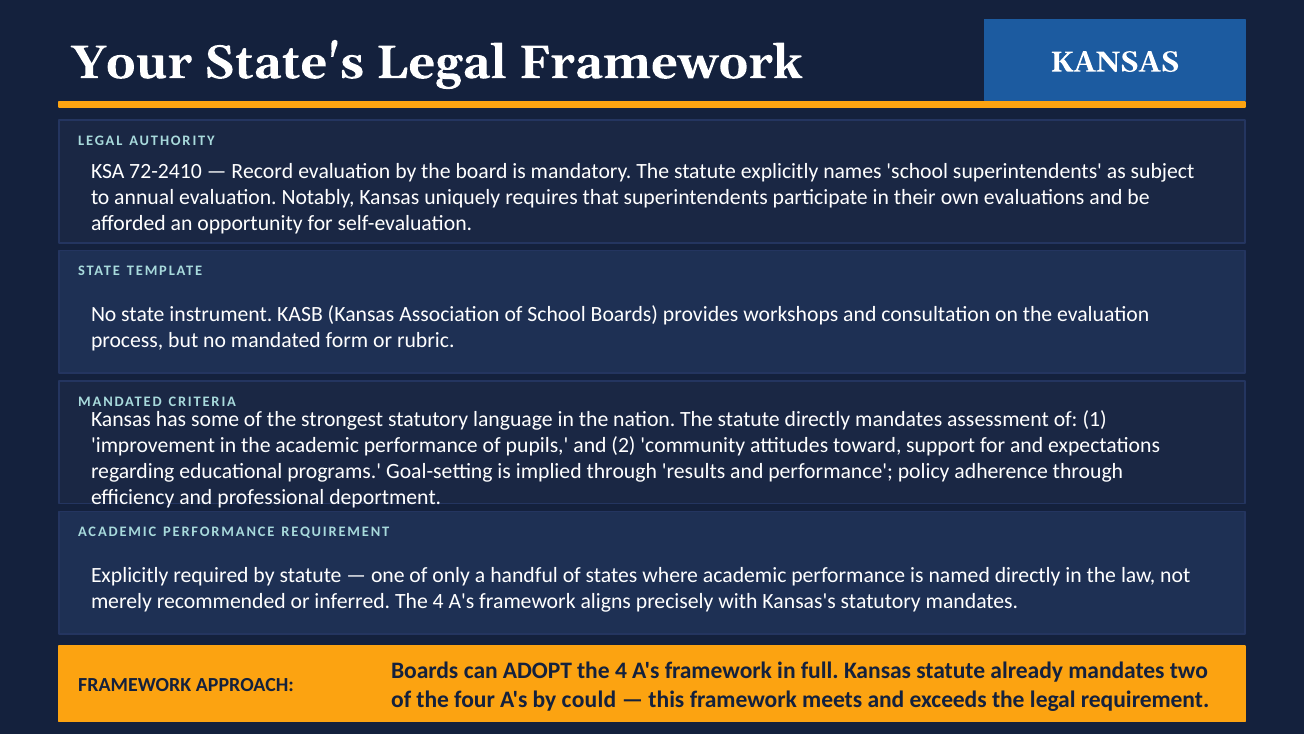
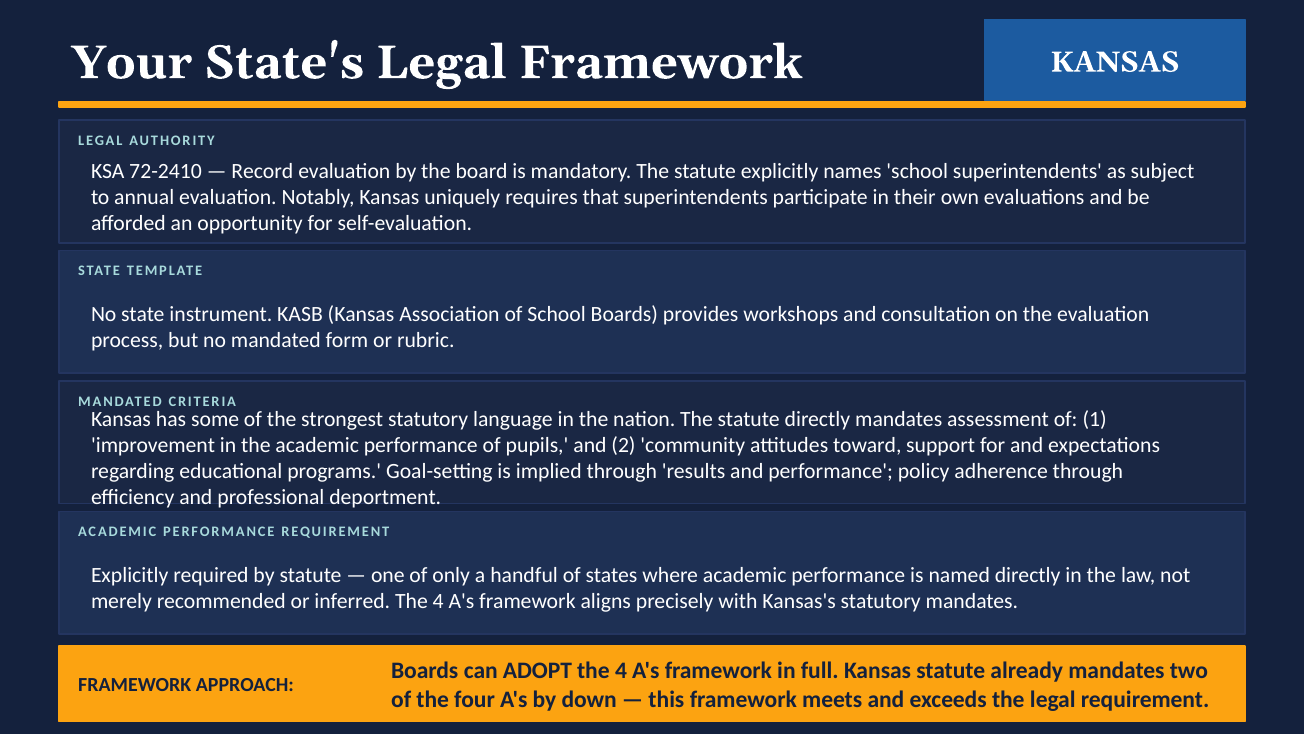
could: could -> down (589, 699)
